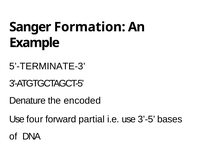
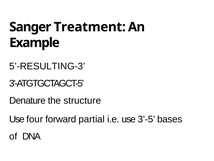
Formation: Formation -> Treatment (90, 27)
5’-TERMINATE-3: 5’-TERMINATE-3 -> 5’-RESULTING-3 (47, 66)
encoded: encoded -> structure (82, 100)
